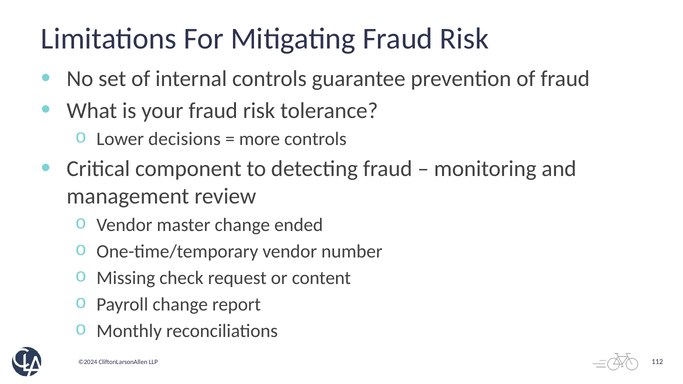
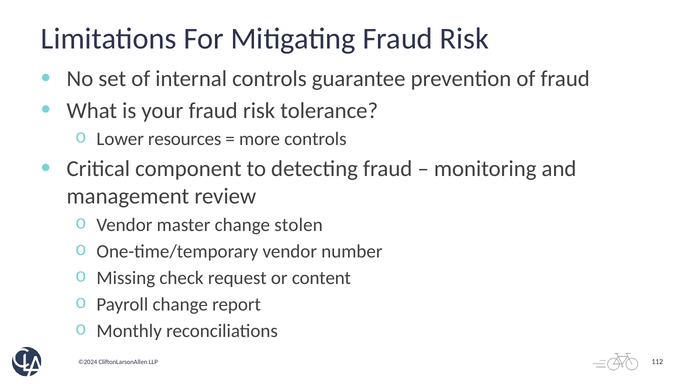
decisions: decisions -> resources (185, 139)
ended: ended -> stolen (299, 225)
